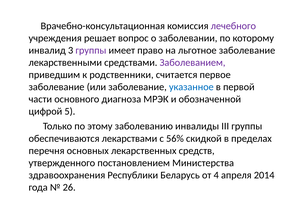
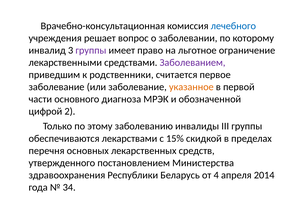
лечебного colour: purple -> blue (233, 26)
льготное заболевание: заболевание -> ограничение (247, 50)
указанное colour: blue -> orange (191, 87)
5: 5 -> 2 (70, 112)
56%: 56% -> 15% (175, 139)
26: 26 -> 34 (69, 188)
